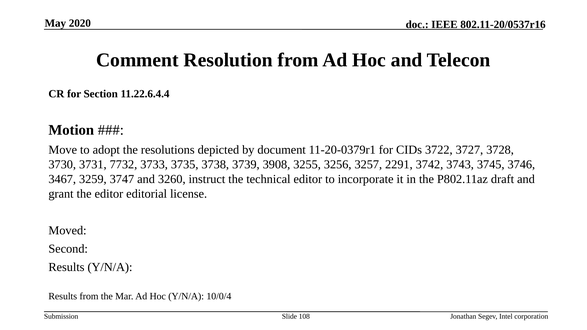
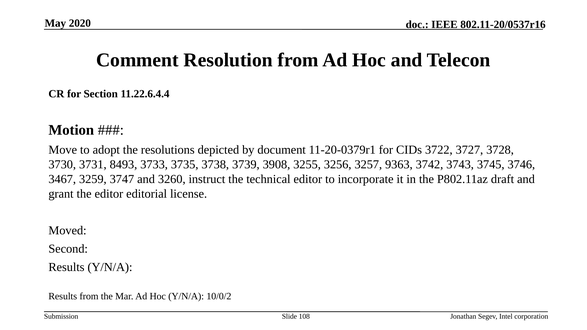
7732: 7732 -> 8493 (123, 164)
2291: 2291 -> 9363 (399, 164)
10/0/4: 10/0/4 -> 10/0/2 (219, 296)
